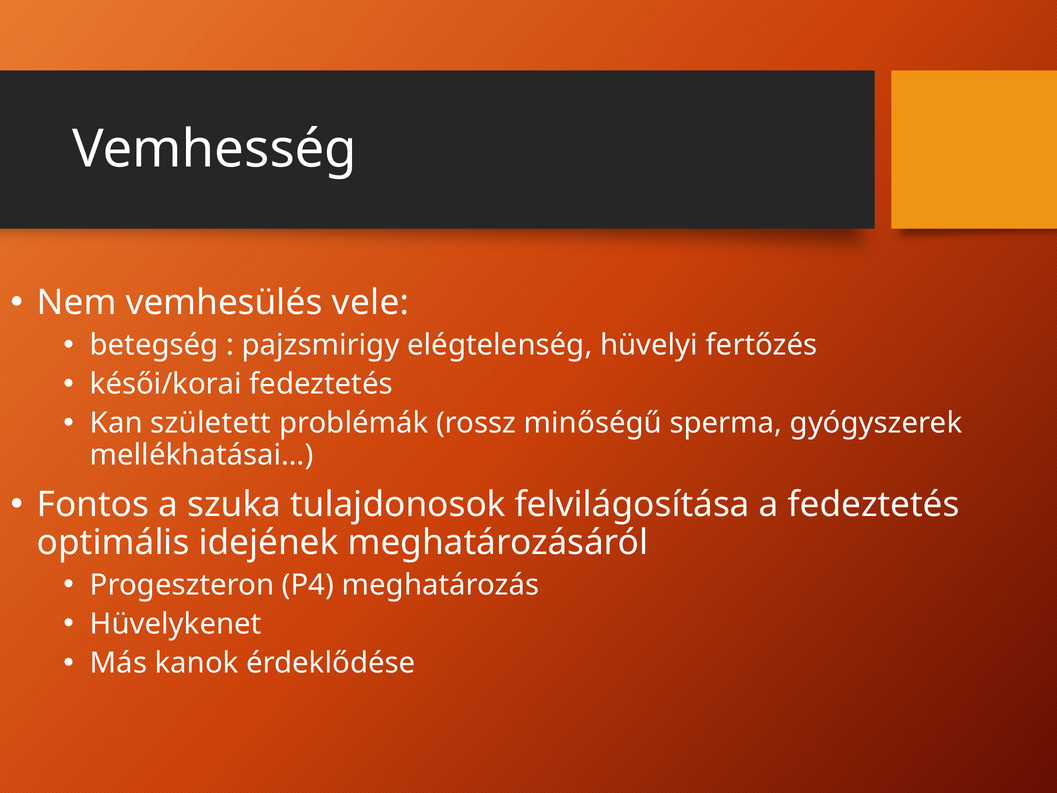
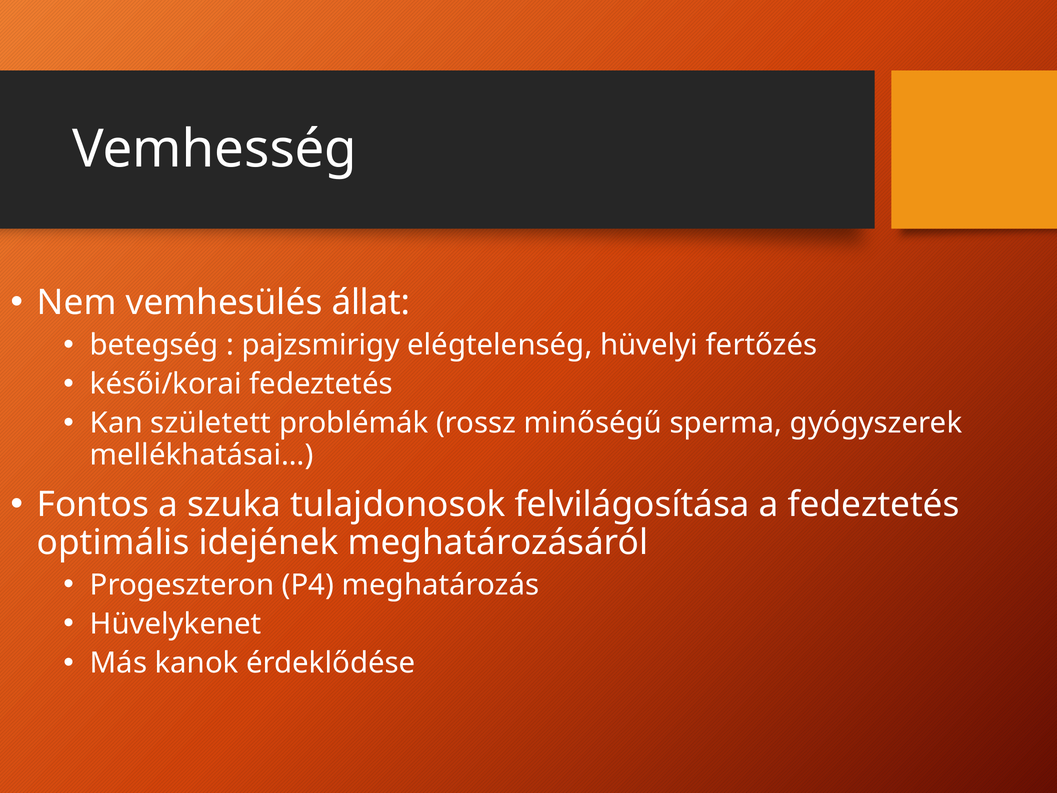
vele: vele -> állat (371, 303)
